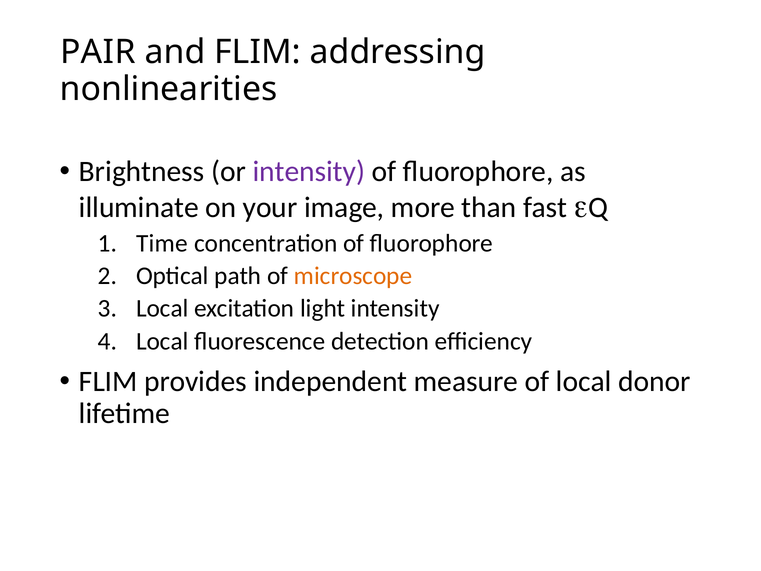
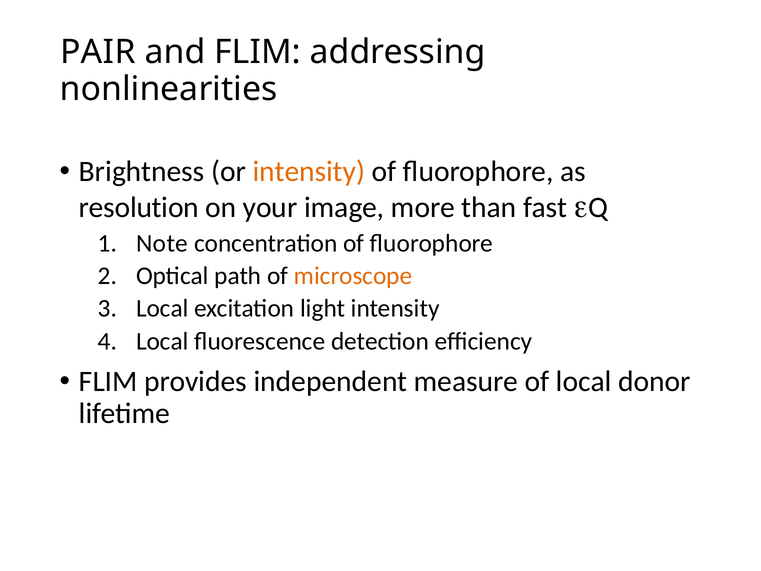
intensity colour: purple -> orange (309, 172)
illuminate: illuminate -> resolution (139, 207)
Time: Time -> Note (162, 243)
